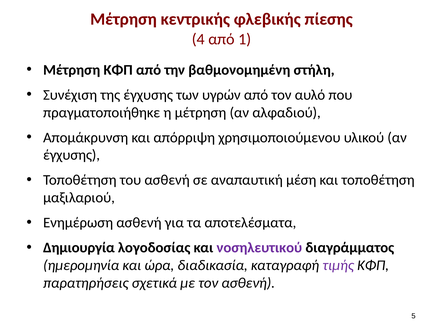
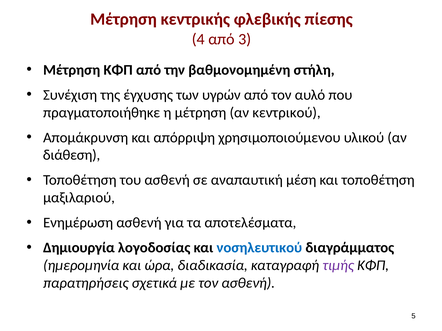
1: 1 -> 3 (245, 39)
αλφαδιού: αλφαδιού -> κεντρικού (286, 113)
έγχυσης: έγχυσης -> διάθεση (72, 155)
νοσηλευτικού colour: purple -> blue (259, 248)
